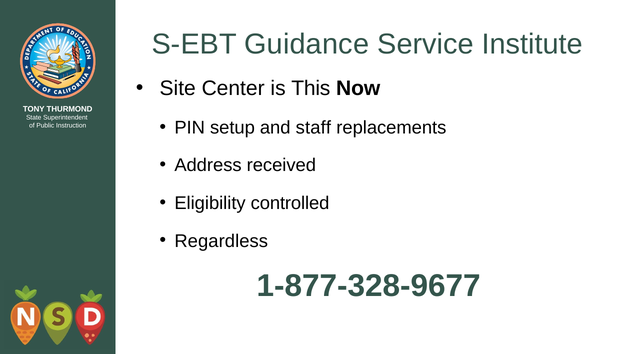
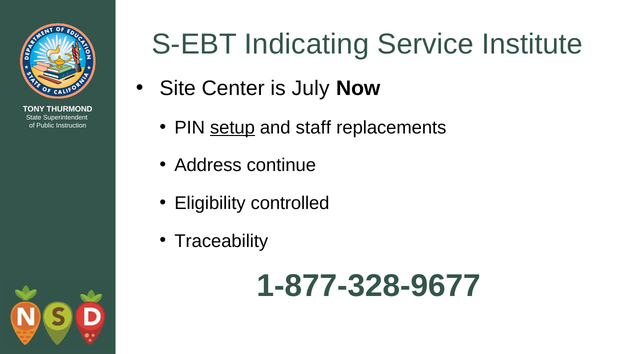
Guidance: Guidance -> Indicating (307, 44)
This: This -> July (311, 89)
setup underline: none -> present (232, 128)
received: received -> continue (281, 166)
Regardless: Regardless -> Traceability (221, 241)
